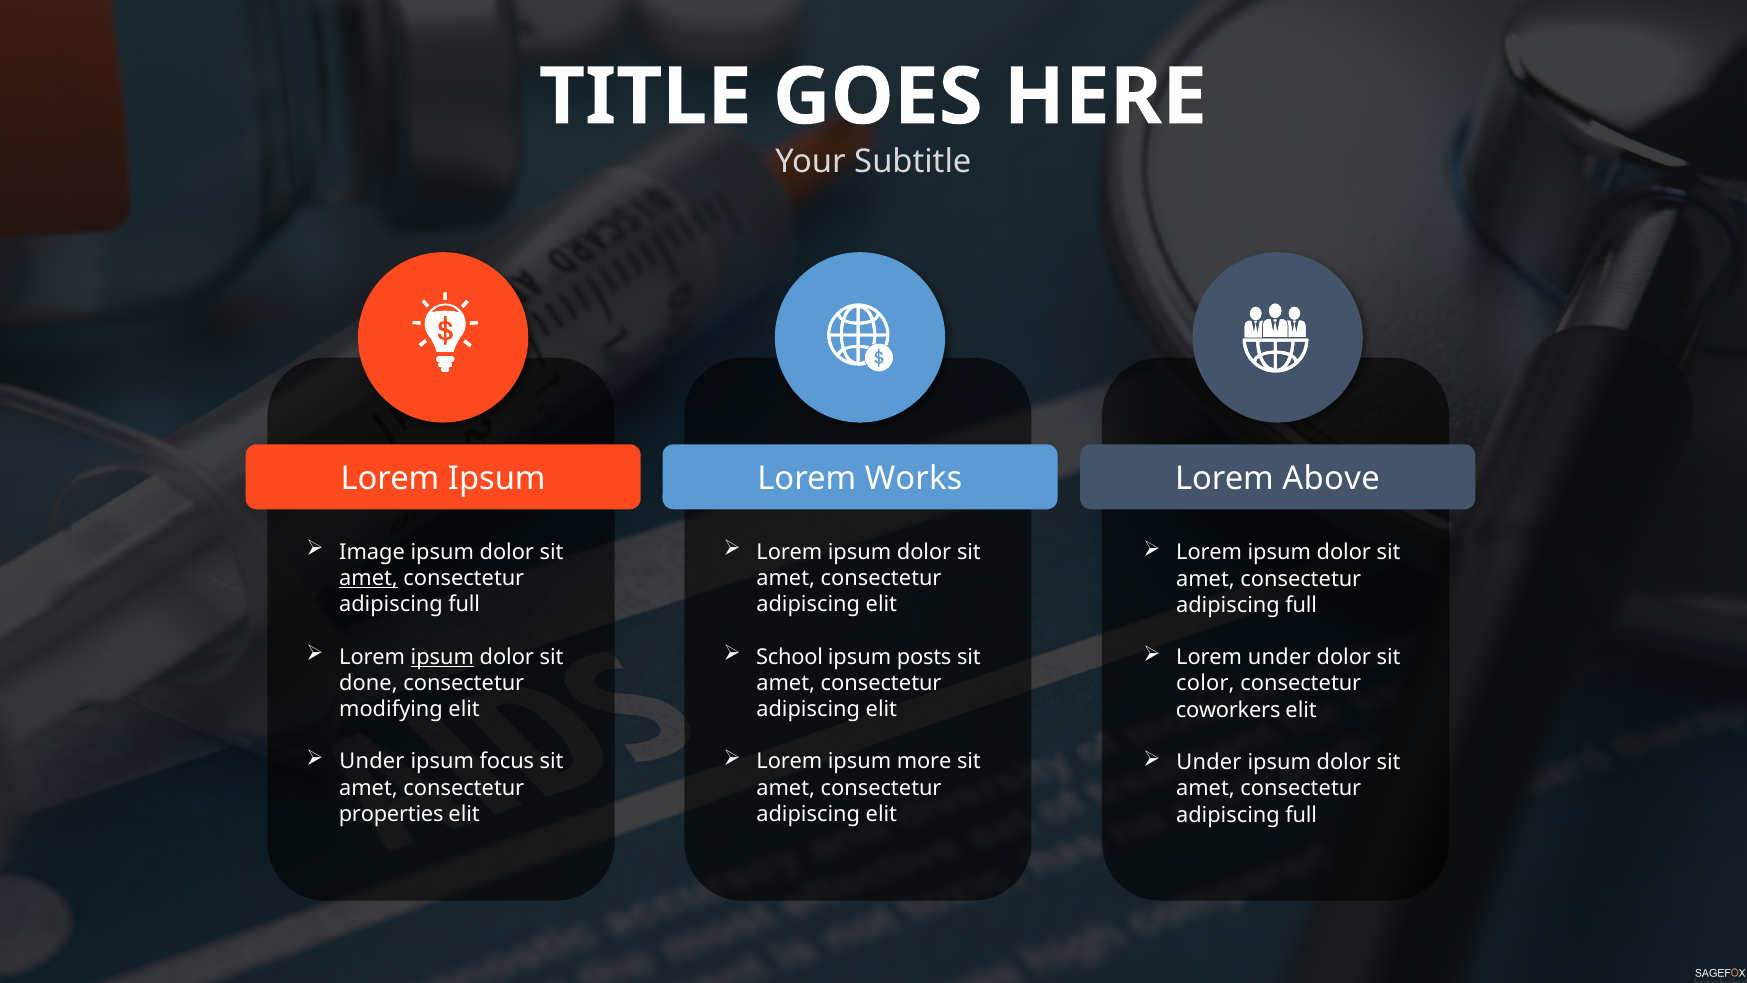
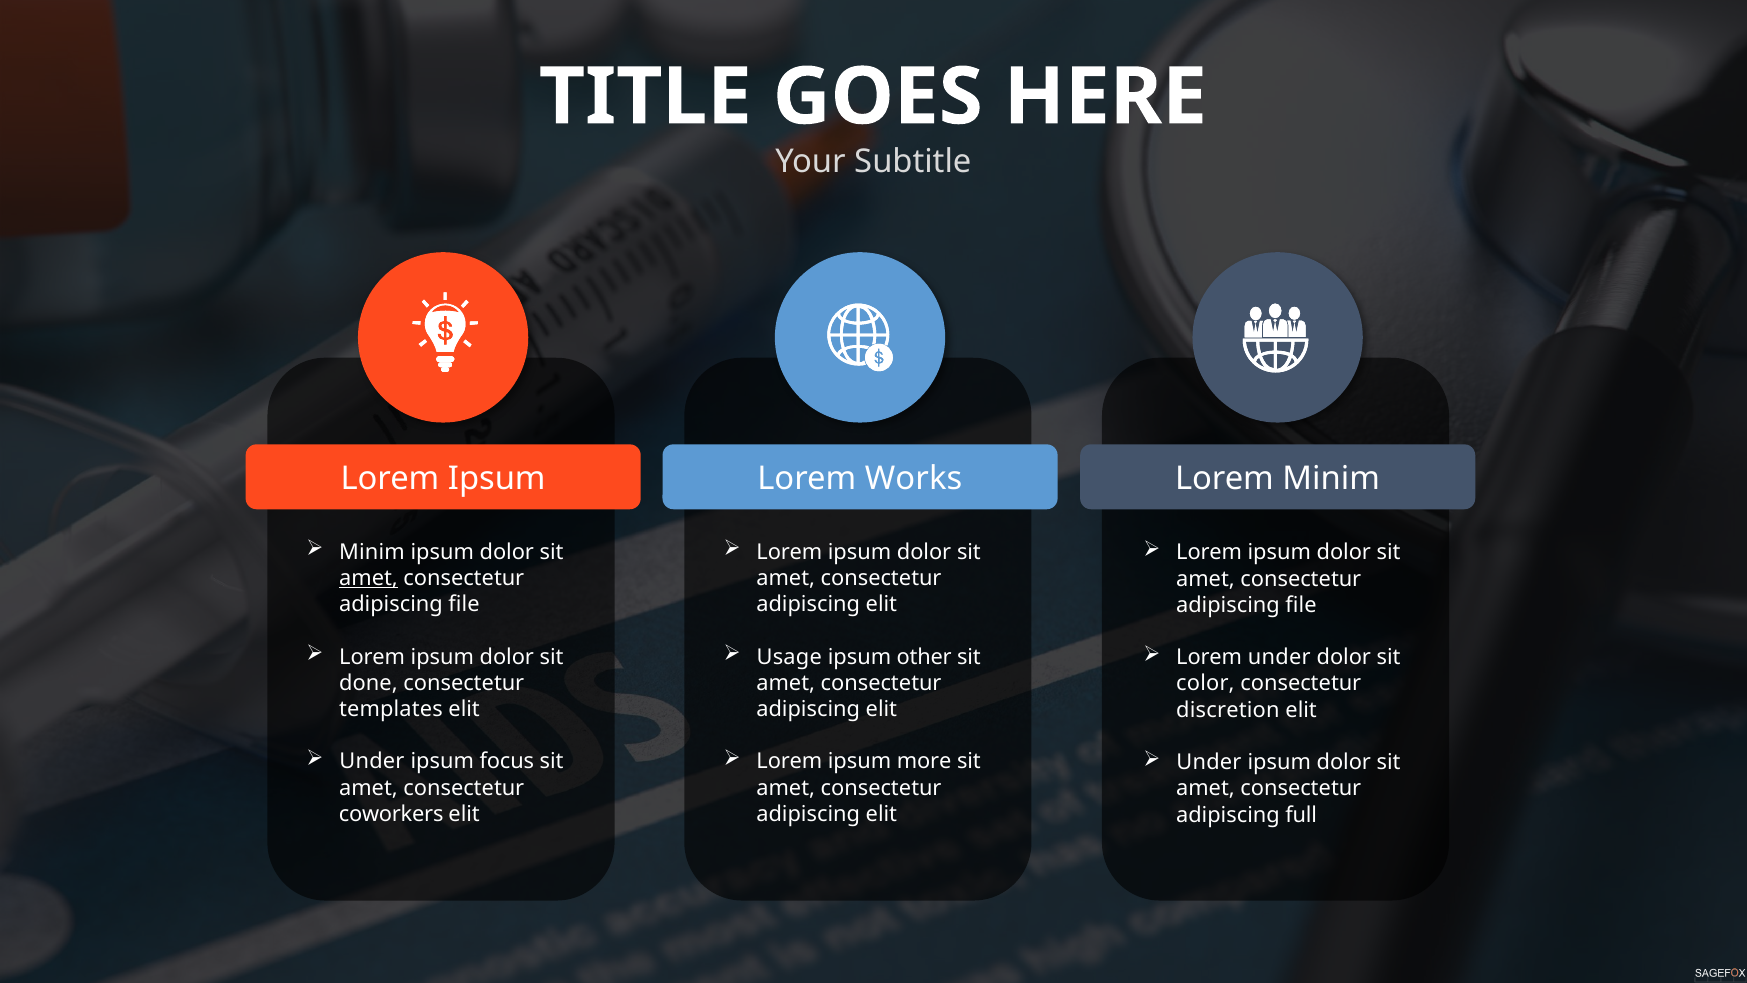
Lorem Above: Above -> Minim (1331, 479)
Image: Image -> Minim (372, 552)
full: full -> file (464, 604)
full: full -> file (1301, 605)
ipsum underline: present -> none (442, 657)
School: School -> Usage (789, 657)
posts: posts -> other (924, 657)
modifying: modifying -> templates (391, 709)
coworkers: coworkers -> discretion (1228, 710)
properties: properties -> coworkers (391, 814)
